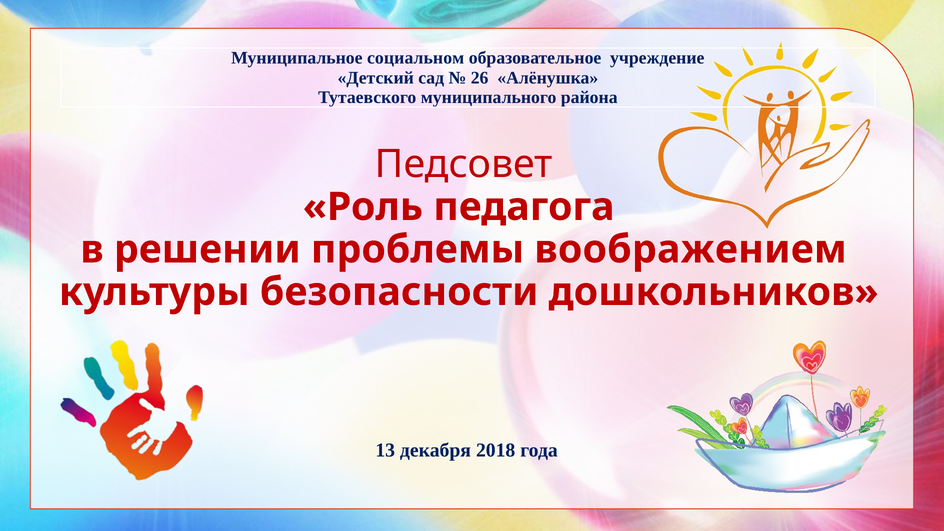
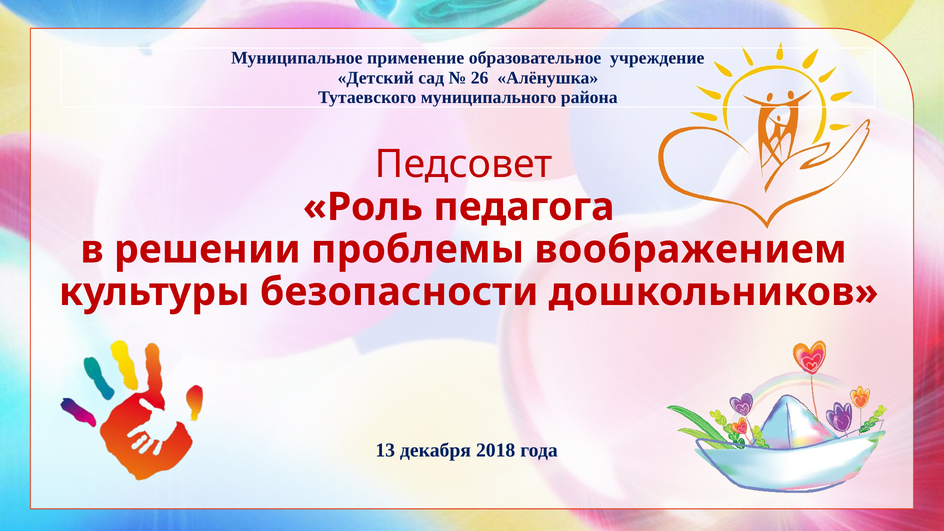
социальном: социальном -> применение (416, 58)
